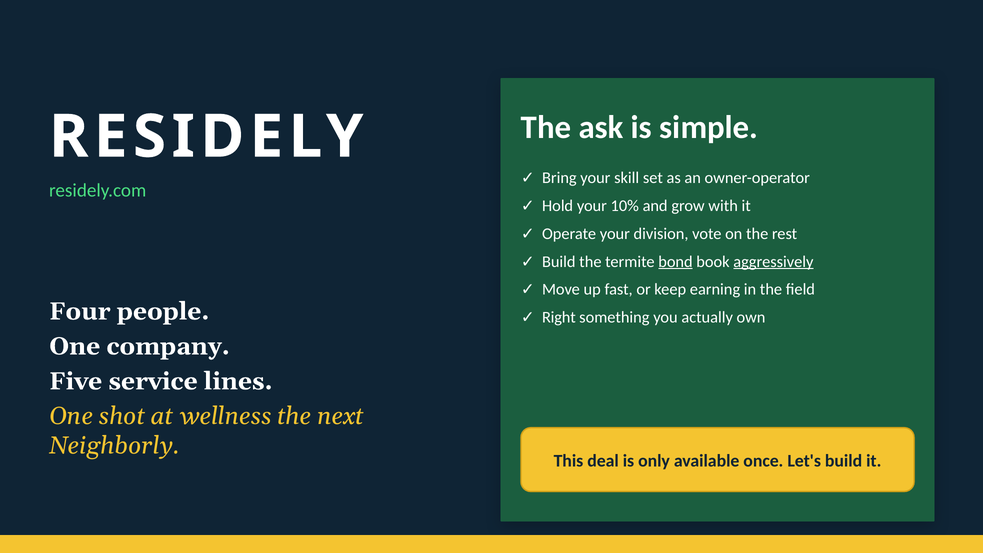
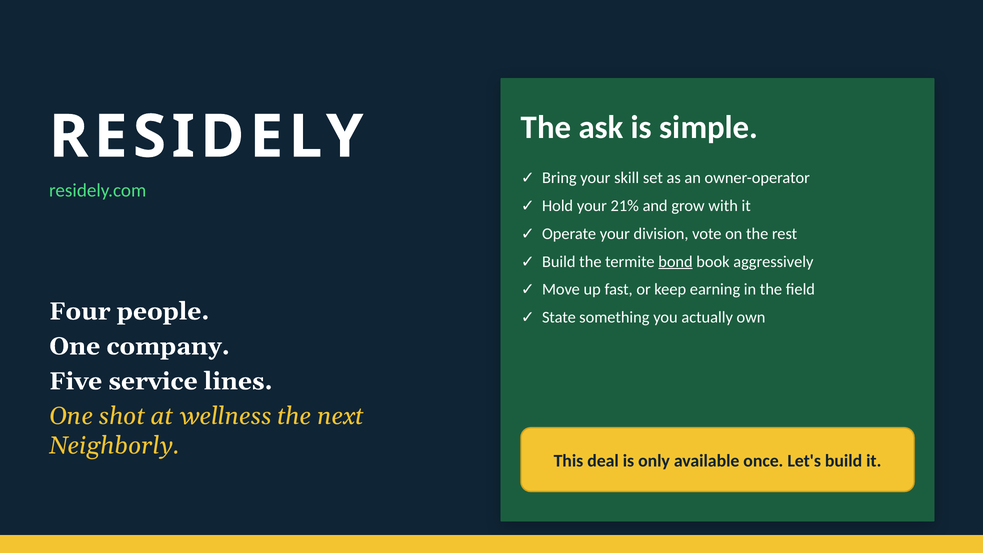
10%: 10% -> 21% (625, 206)
aggressively underline: present -> none (773, 262)
Right: Right -> State (559, 317)
